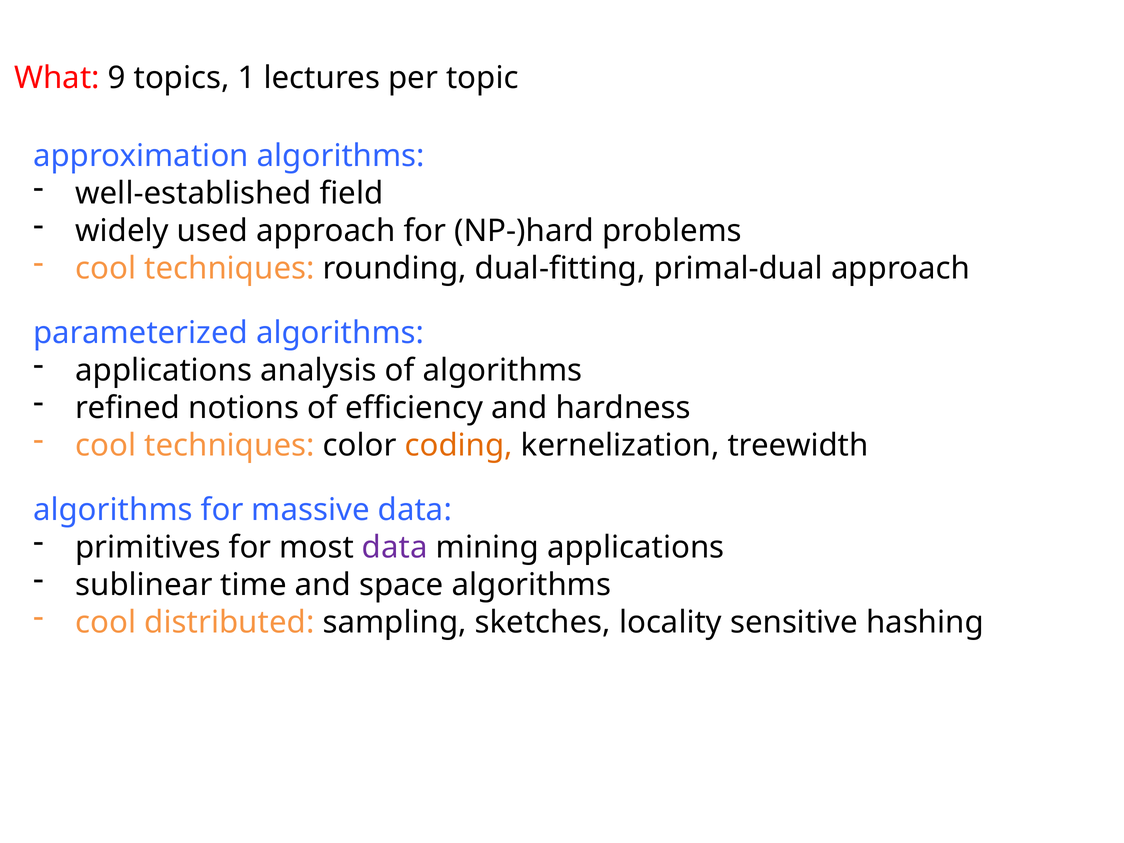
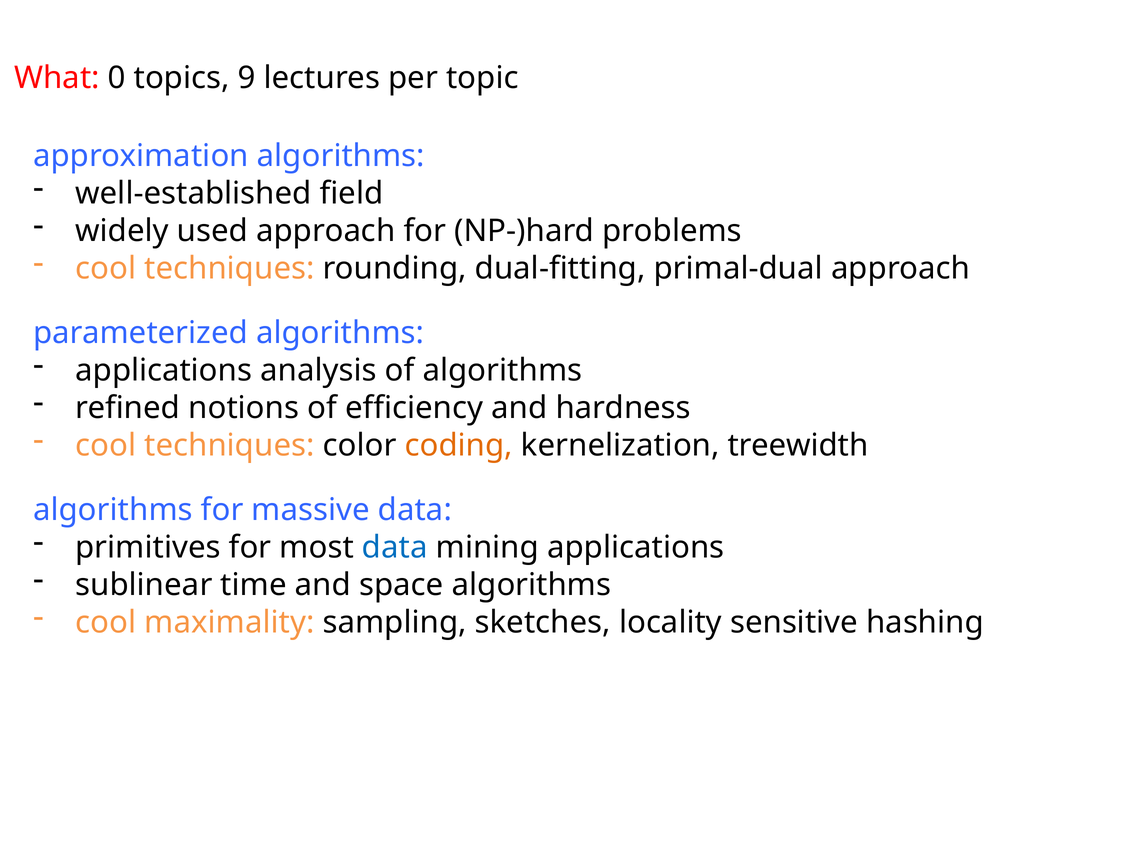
9: 9 -> 0 (117, 78)
1: 1 -> 9 (247, 78)
data colour: purple -> blue (395, 547)
distributed: distributed -> maximality (229, 622)
